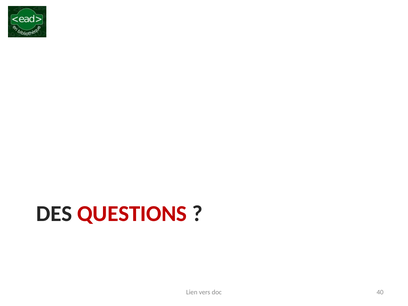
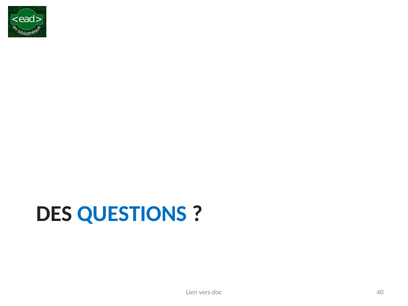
QUESTIONS colour: red -> blue (132, 214)
